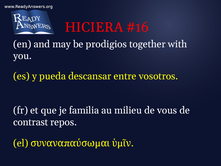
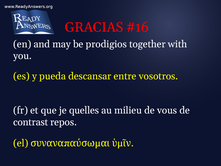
HICIERA: HICIERA -> GRACIAS (94, 27)
familia: familia -> quelles (84, 110)
